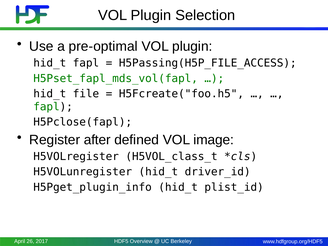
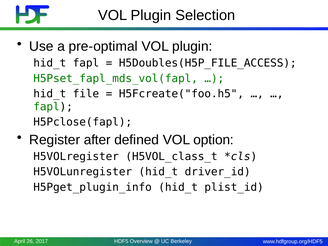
H5Passing(H5P_FILE_ACCESS: H5Passing(H5P_FILE_ACCESS -> H5Doubles(H5P_FILE_ACCESS (208, 63)
image: image -> option (214, 140)
